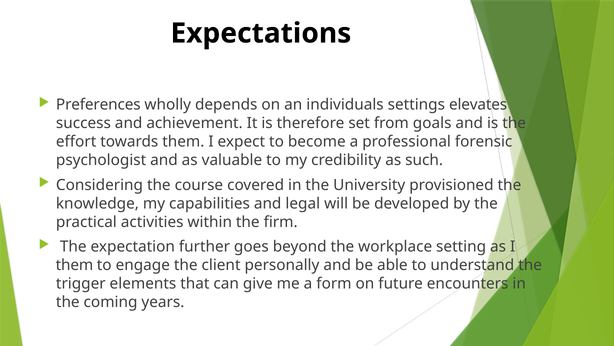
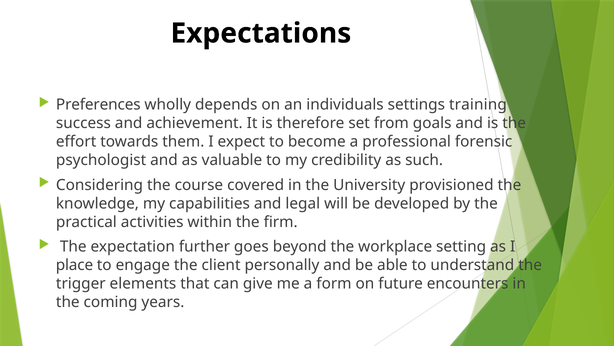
elevates: elevates -> training (478, 105)
them: them -> place (74, 265)
